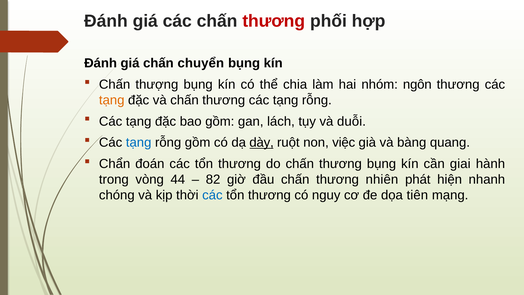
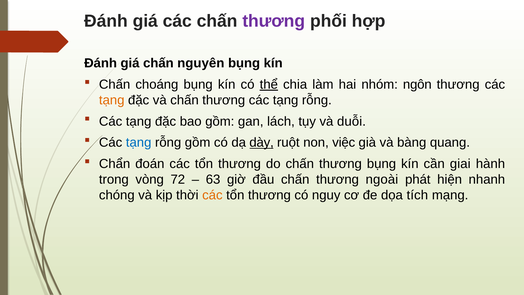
thương colour: red -> purple (274, 21)
chuyển: chuyển -> nguyên (201, 63)
thượng: thượng -> choáng (157, 84)
thể underline: none -> present (269, 84)
44: 44 -> 72 (178, 179)
82: 82 -> 63 (213, 179)
nhiên: nhiên -> ngoài (382, 179)
các colour: blue -> orange (212, 195)
tiên: tiên -> tích (417, 195)
